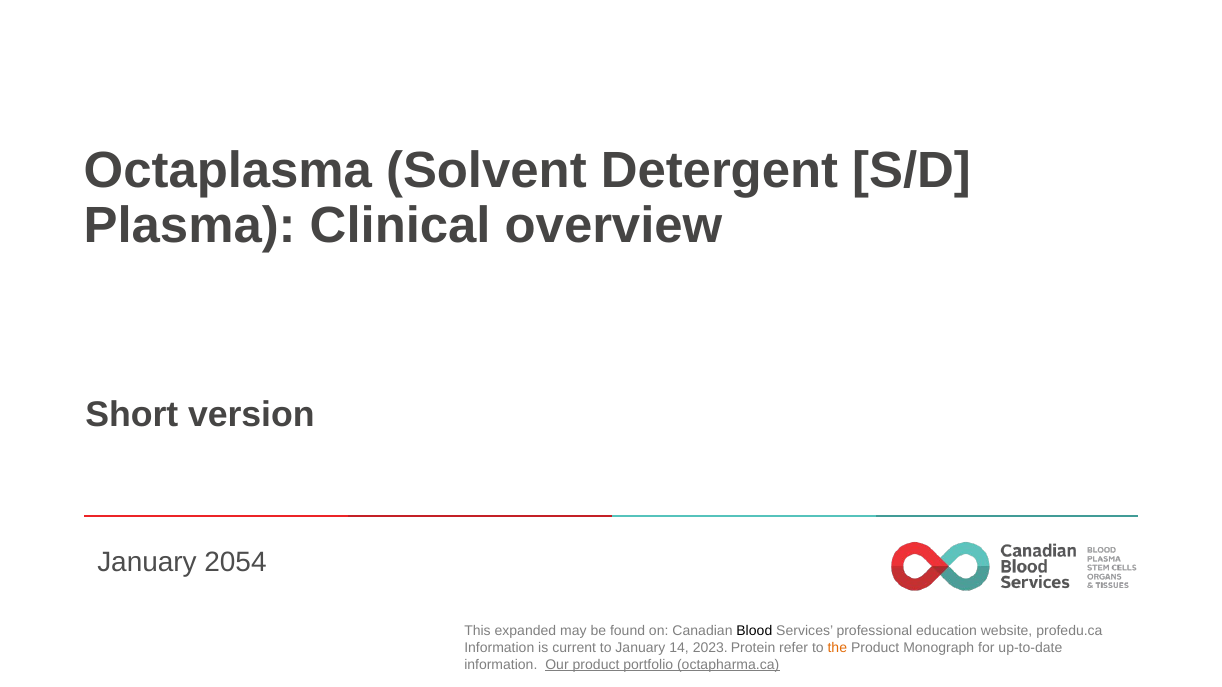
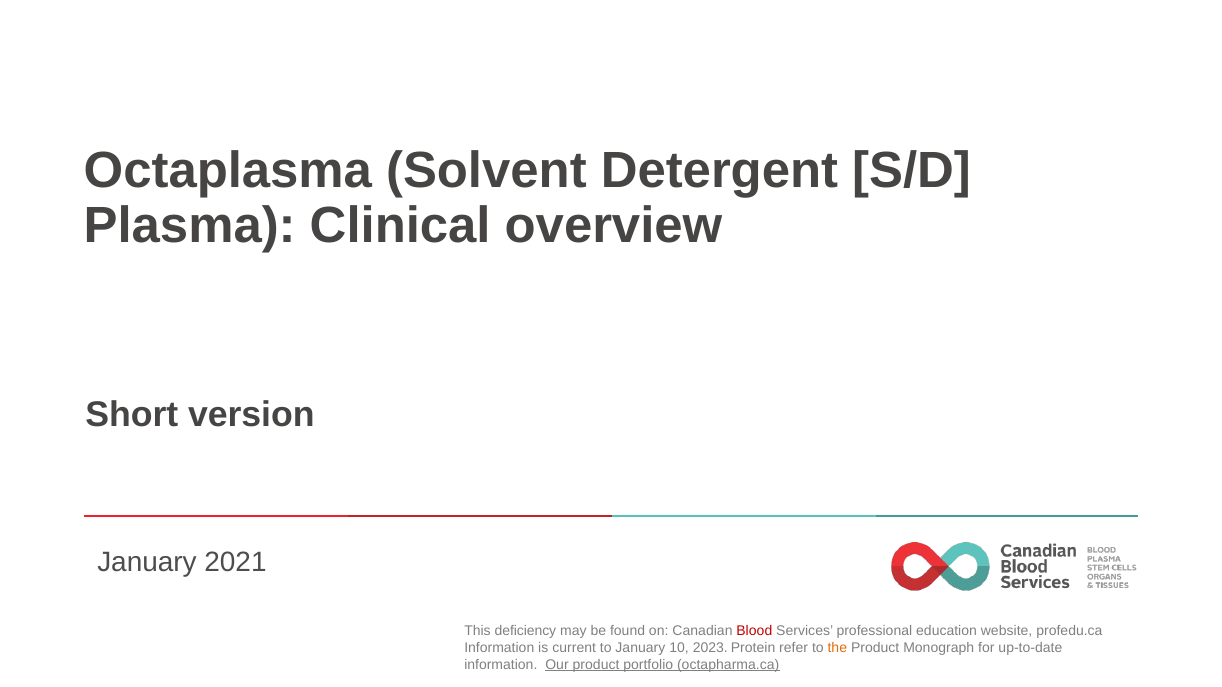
2054: 2054 -> 2021 (235, 563)
expanded: expanded -> deficiency (525, 631)
Blood colour: black -> red (754, 631)
14: 14 -> 10 (679, 648)
